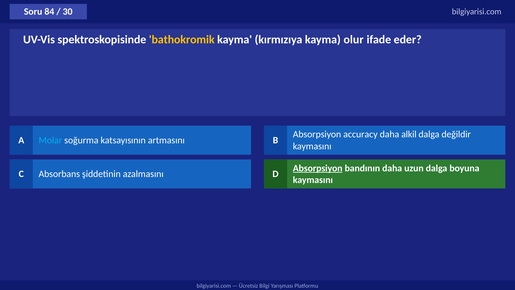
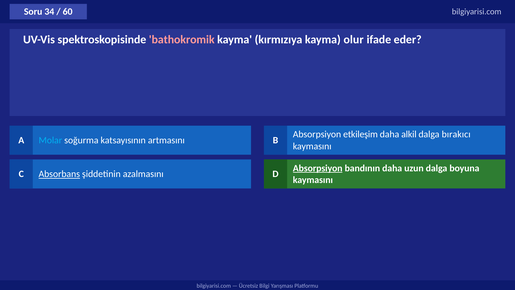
84: 84 -> 34 (49, 12)
30: 30 -> 60 (68, 12)
bathokromik colour: yellow -> pink (182, 40)
accuracy: accuracy -> etkileşim (361, 134)
değildir: değildir -> bırakıcı (456, 134)
Absorbans underline: none -> present (59, 174)
